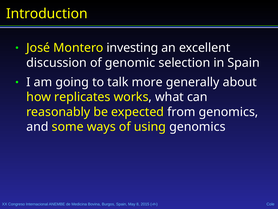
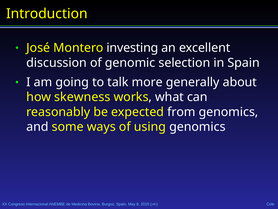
replicates: replicates -> skewness (82, 97)
